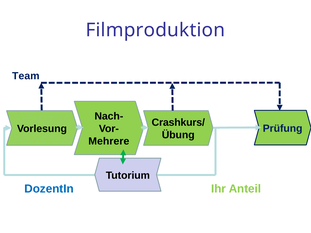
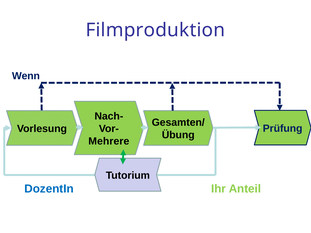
Team: Team -> Wenn (26, 76)
Crashkurs/: Crashkurs/ -> Gesamten/ (178, 123)
